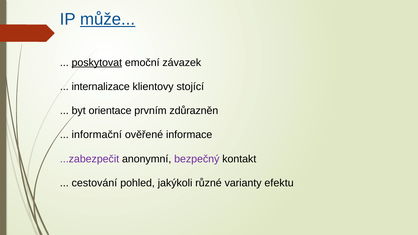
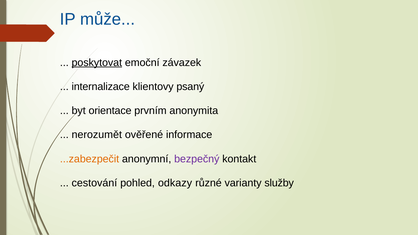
může underline: present -> none (108, 19)
stojící: stojící -> psaný (190, 87)
zdůrazněn: zdůrazněn -> anonymita (194, 111)
informační: informační -> nerozumět (97, 135)
...zabezpečit colour: purple -> orange (90, 159)
jakýkoli: jakýkoli -> odkazy (175, 183)
efektu: efektu -> služby (279, 183)
